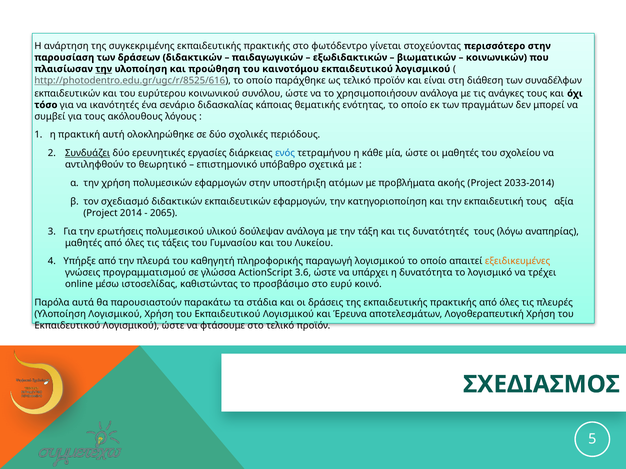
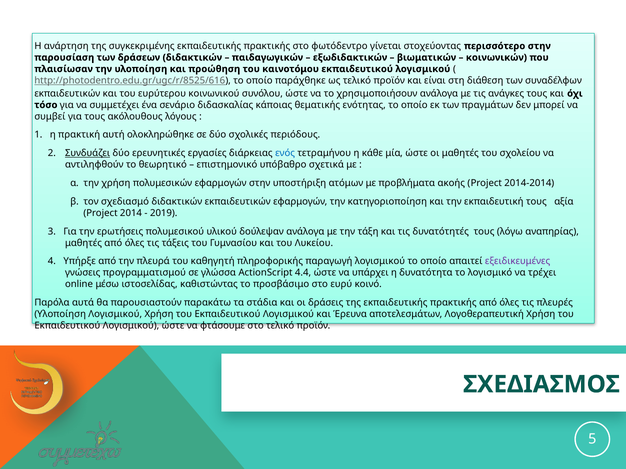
την underline: present -> none (104, 69)
ικανότητές: ικανότητές -> συμμετέχει (114, 105)
2033-2014: 2033-2014 -> 2014-2014 (529, 183)
2065: 2065 -> 2019 (164, 213)
εξειδικευμένες colour: orange -> purple (518, 262)
3.6: 3.6 -> 4.4 (303, 273)
